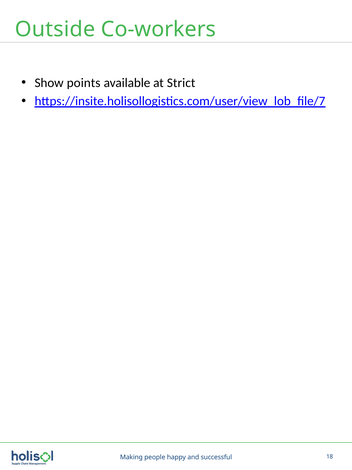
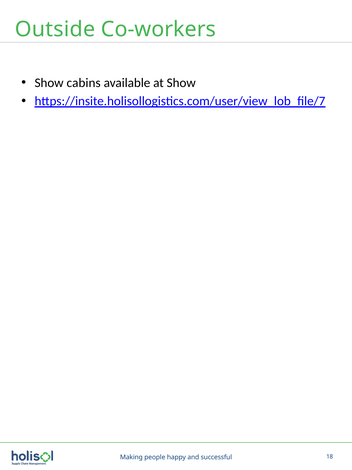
points: points -> cabins (84, 83)
at Strict: Strict -> Show (181, 83)
